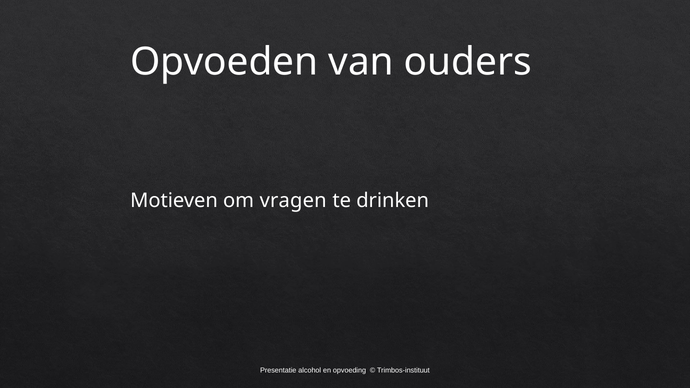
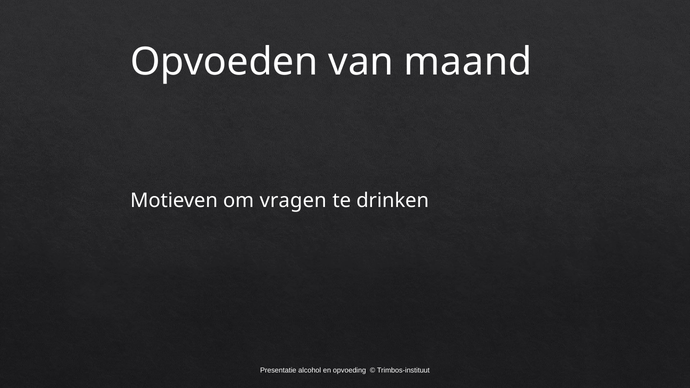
ouders: ouders -> maand (468, 62)
